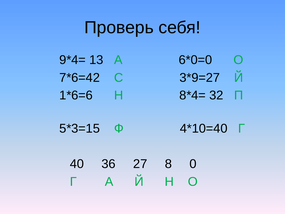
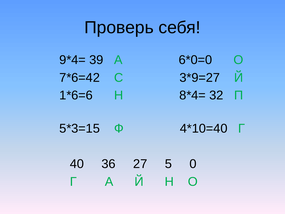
13: 13 -> 39 (96, 60)
8: 8 -> 5 (168, 164)
